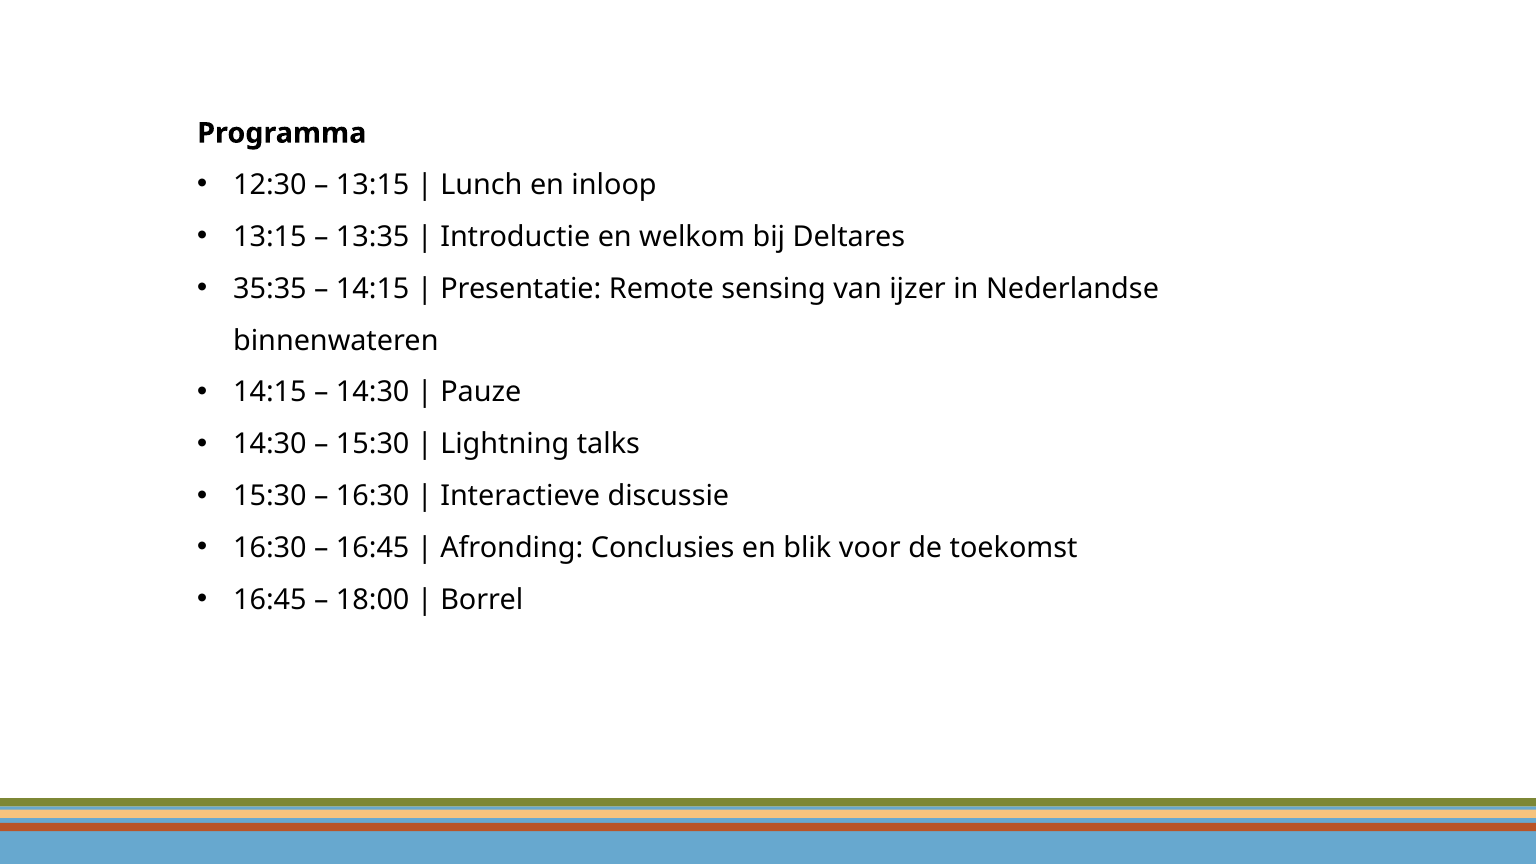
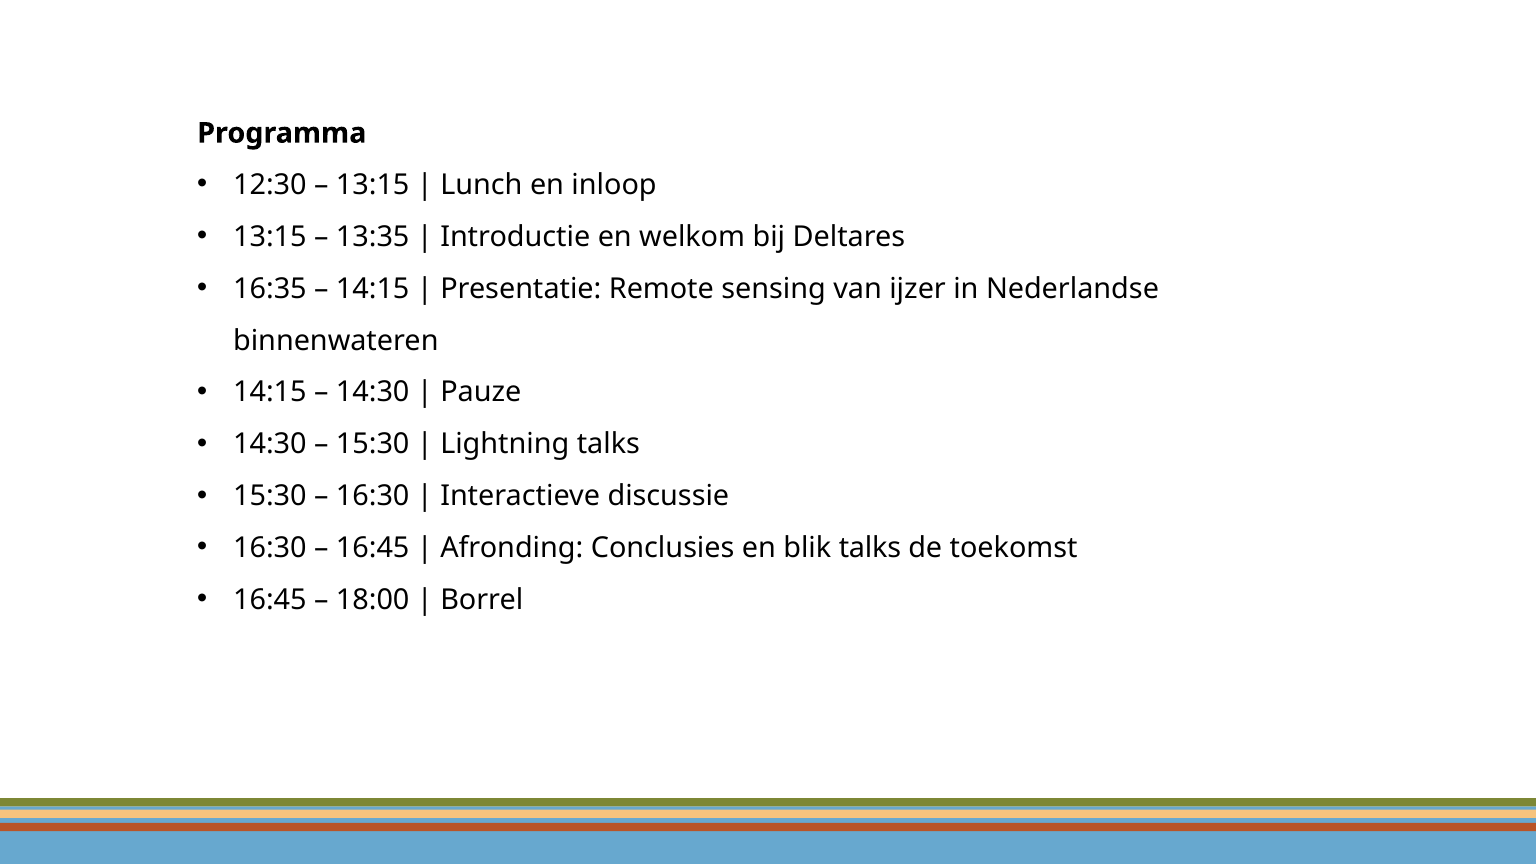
35:35: 35:35 -> 16:35 (270, 289)
blik voor: voor -> talks (870, 548)
